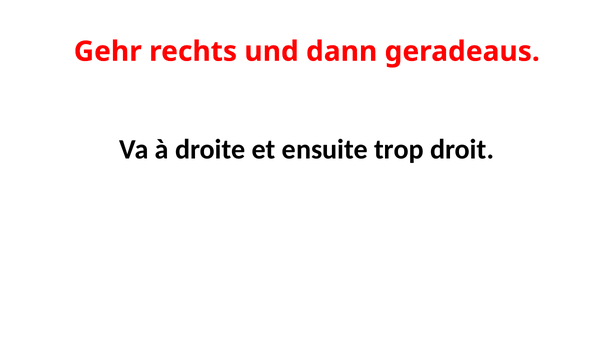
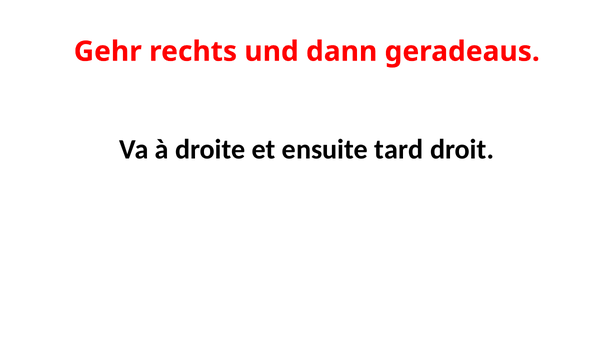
trop: trop -> tard (399, 150)
